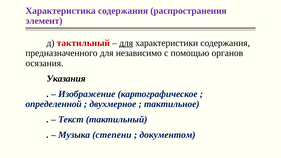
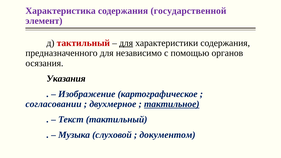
распространения: распространения -> государственной (188, 11)
определенной: определенной -> согласовании (53, 104)
тактильное underline: none -> present (172, 104)
степени: степени -> слуховой (112, 135)
